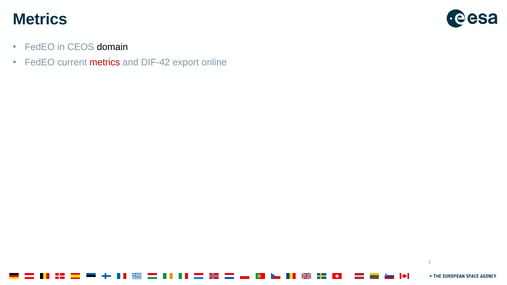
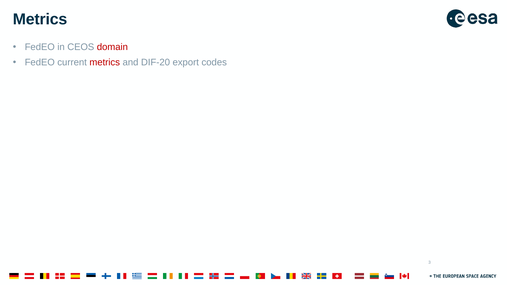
domain colour: black -> red (112, 47)
DIF-42: DIF-42 -> DIF-20 (156, 62)
online: online -> codes (214, 62)
